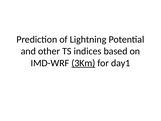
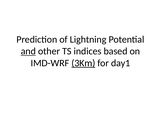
and underline: none -> present (28, 51)
